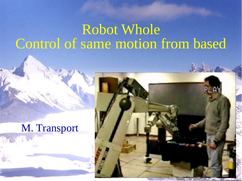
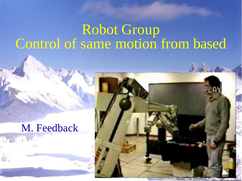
Whole: Whole -> Group (141, 30)
Transport: Transport -> Feedback (57, 128)
